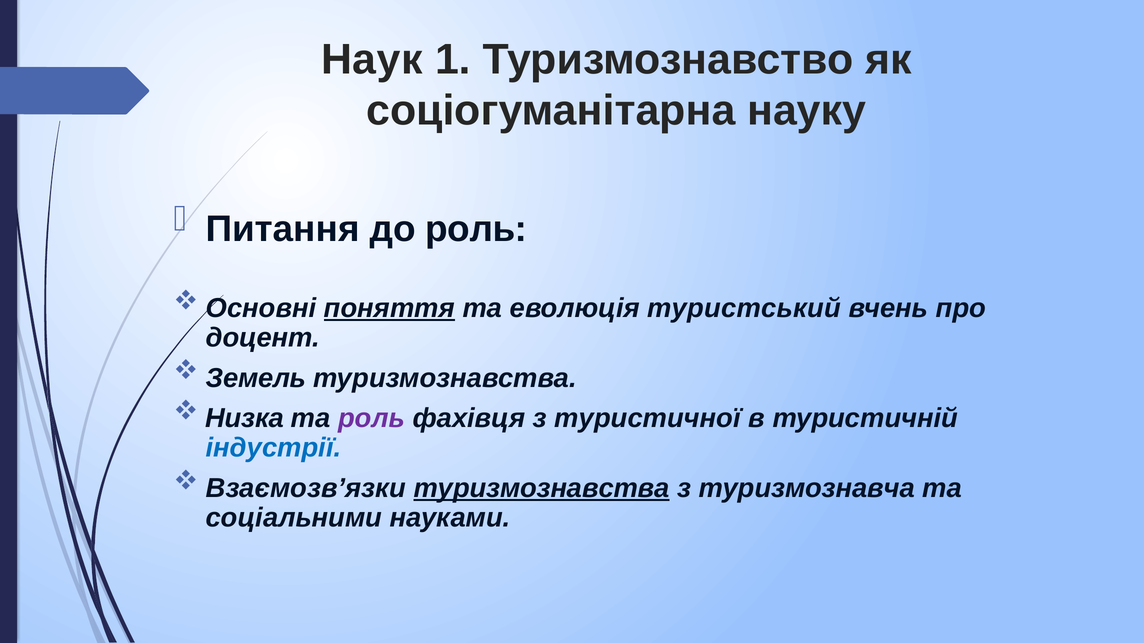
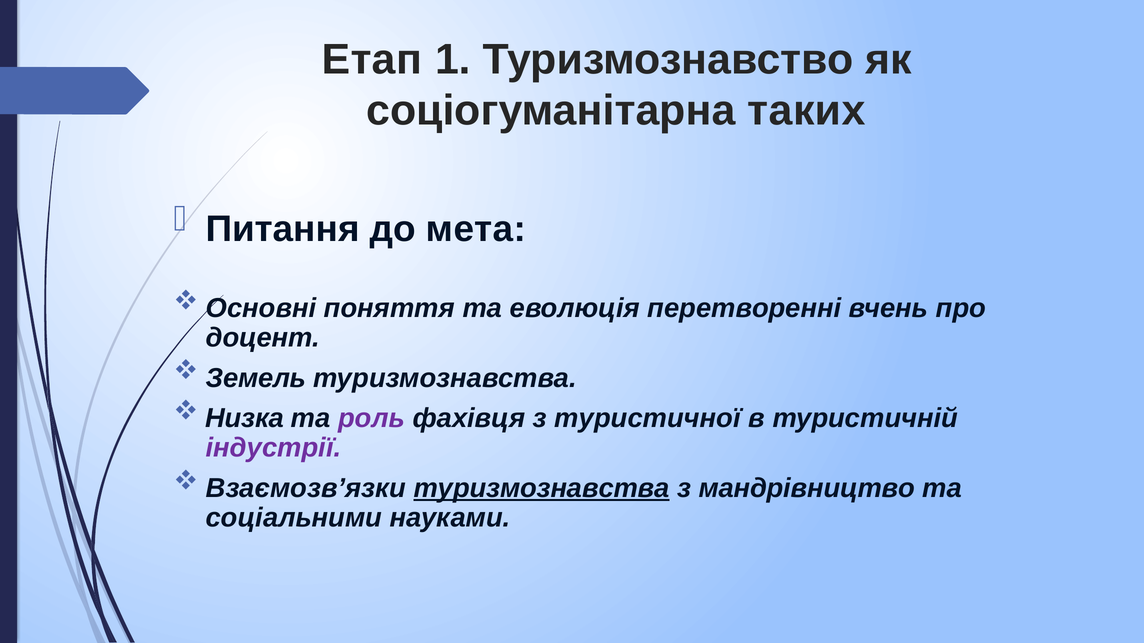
Наук: Наук -> Етап (372, 59)
науку: науку -> таких (806, 111)
до роль: роль -> мета (476, 229)
поняття underline: present -> none (389, 309)
туристський: туристський -> перетворенні (744, 309)
індустрії colour: blue -> purple (274, 448)
туризмознавча: туризмознавча -> мандрівництво (807, 489)
